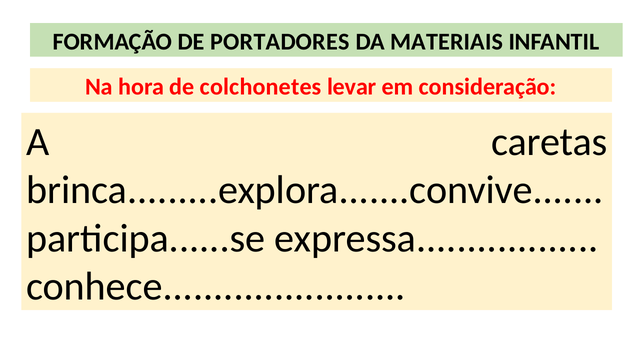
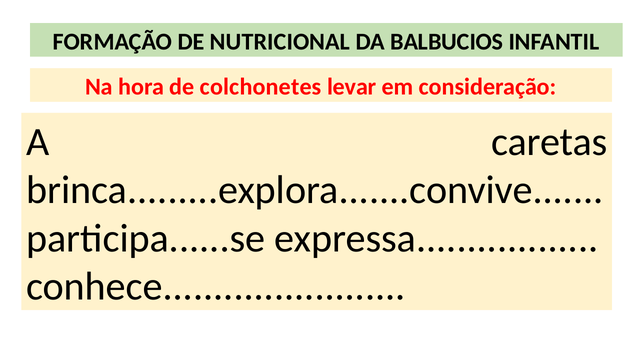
PORTADORES: PORTADORES -> NUTRICIONAL (280, 42)
MATERIAIS: MATERIAIS -> BALBUCIOS (447, 42)
